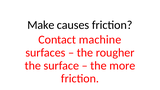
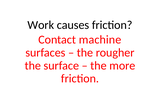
Make: Make -> Work (41, 25)
